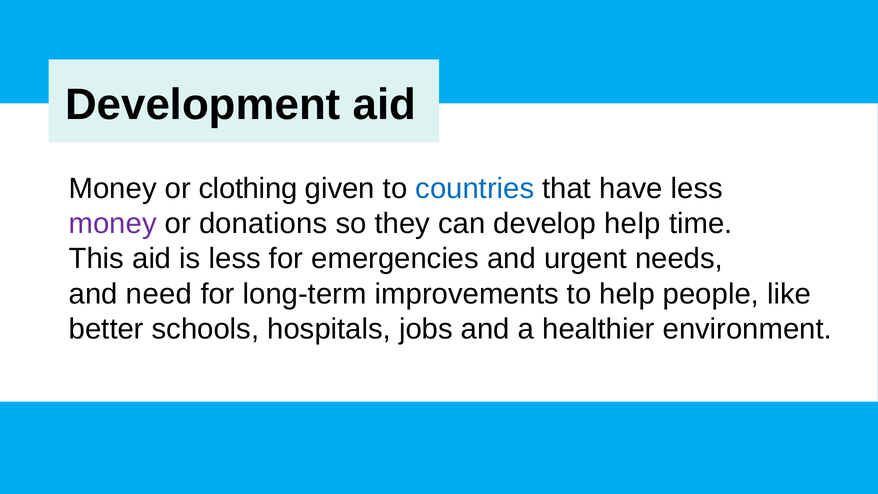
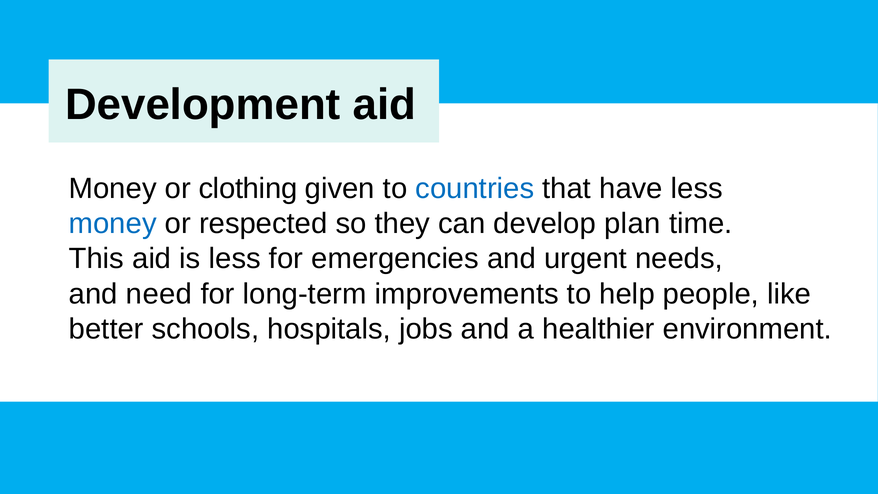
money colour: purple -> blue (113, 224)
donations: donations -> respected (263, 224)
develop help: help -> plan (632, 224)
